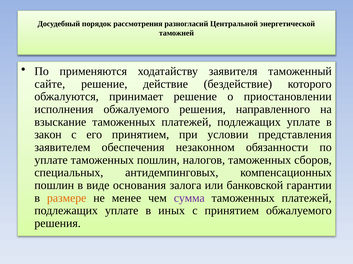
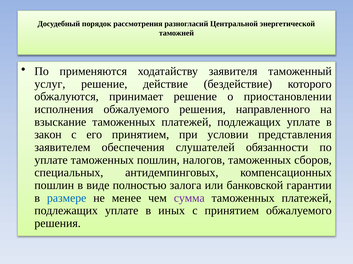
сайте: сайте -> услуг (50, 84)
незаконном: незаконном -> слушателей (205, 148)
основания: основания -> полностью (140, 186)
размере colour: orange -> blue (67, 198)
